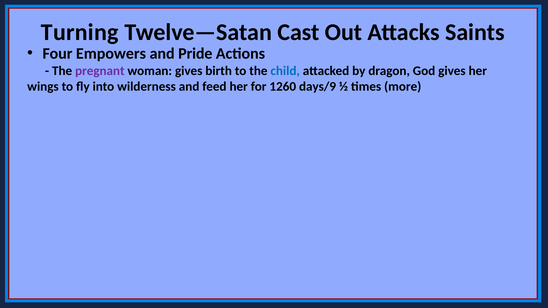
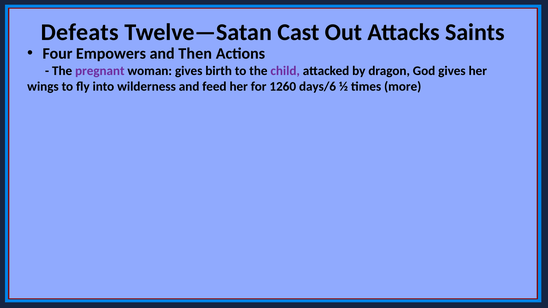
Turning: Turning -> Defeats (80, 32)
Pride: Pride -> Then (195, 54)
child colour: blue -> purple (285, 71)
days/9: days/9 -> days/6 (318, 87)
